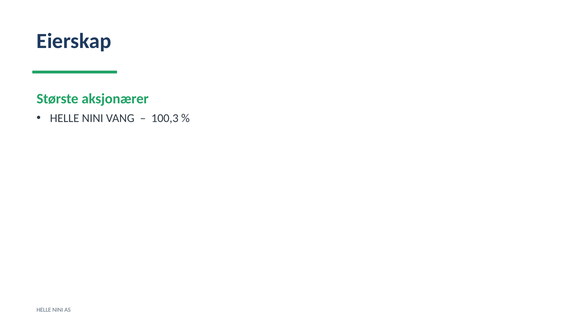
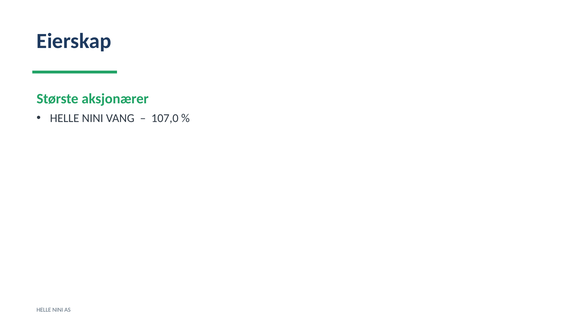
100,3: 100,3 -> 107,0 (165, 118)
